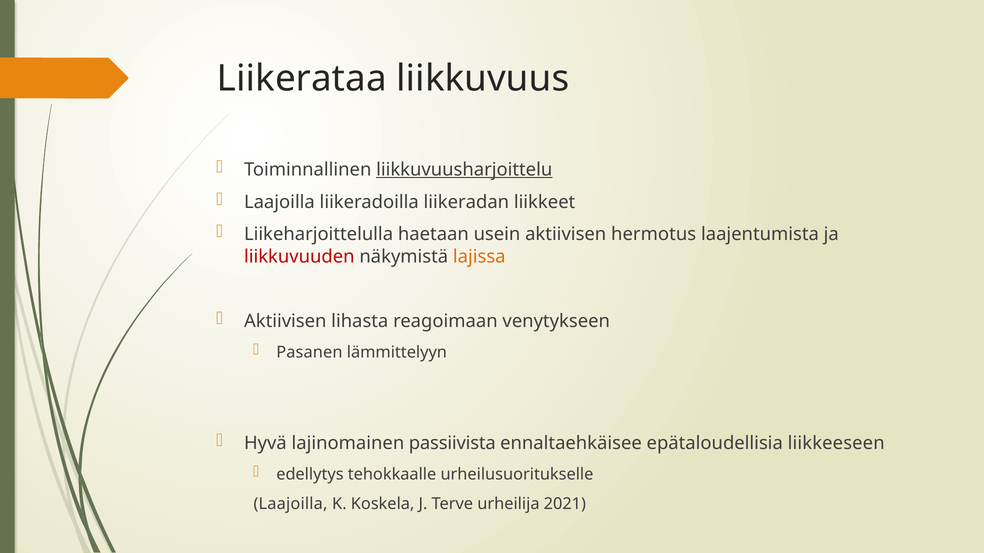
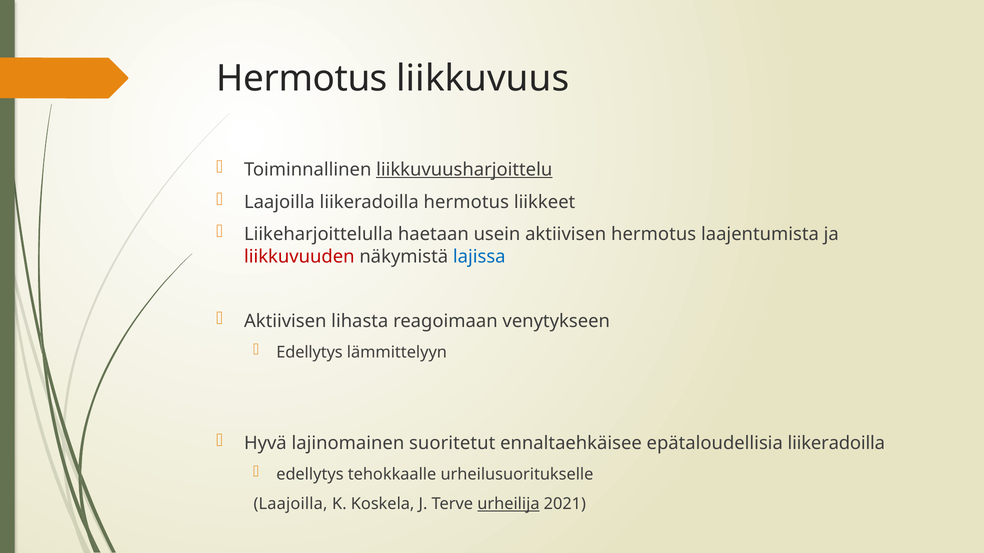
Liikerataa: Liikerataa -> Hermotus (302, 79)
liikeradoilla liikeradan: liikeradan -> hermotus (466, 202)
lajissa colour: orange -> blue (479, 257)
Pasanen: Pasanen -> Edellytys (310, 353)
passiivista: passiivista -> suoritetut (452, 444)
epätaloudellisia liikkeeseen: liikkeeseen -> liikeradoilla (836, 444)
urheilija underline: none -> present (508, 505)
